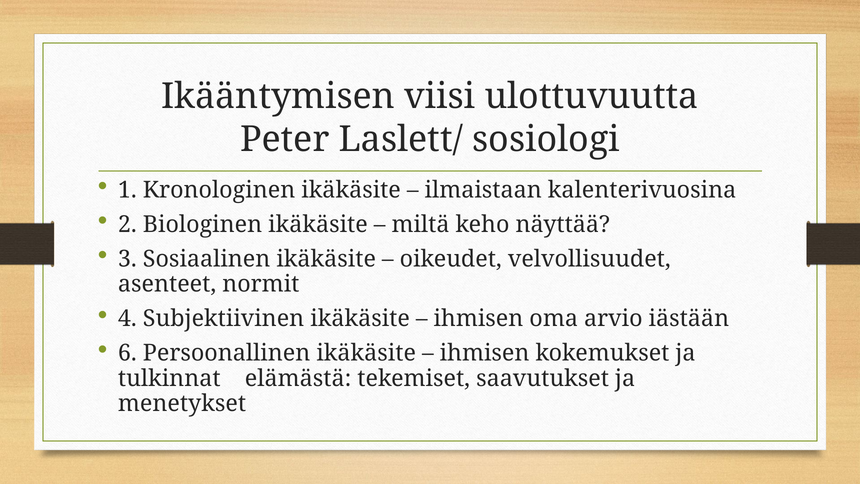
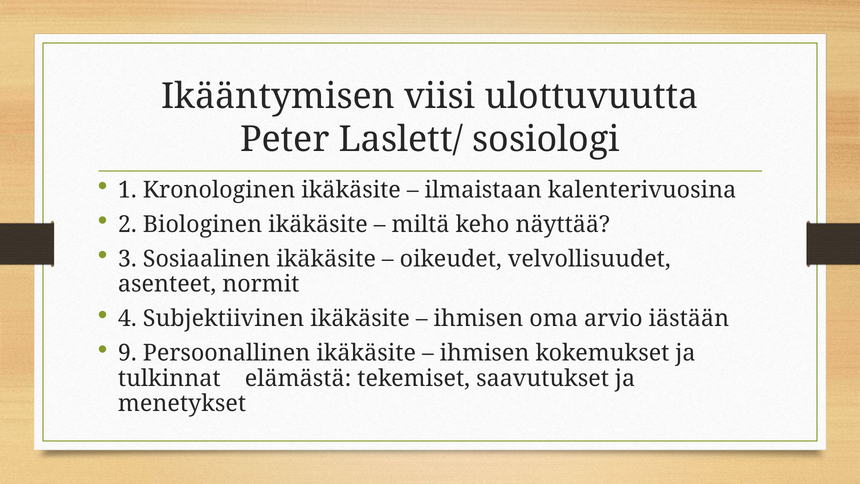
6: 6 -> 9 (127, 353)
